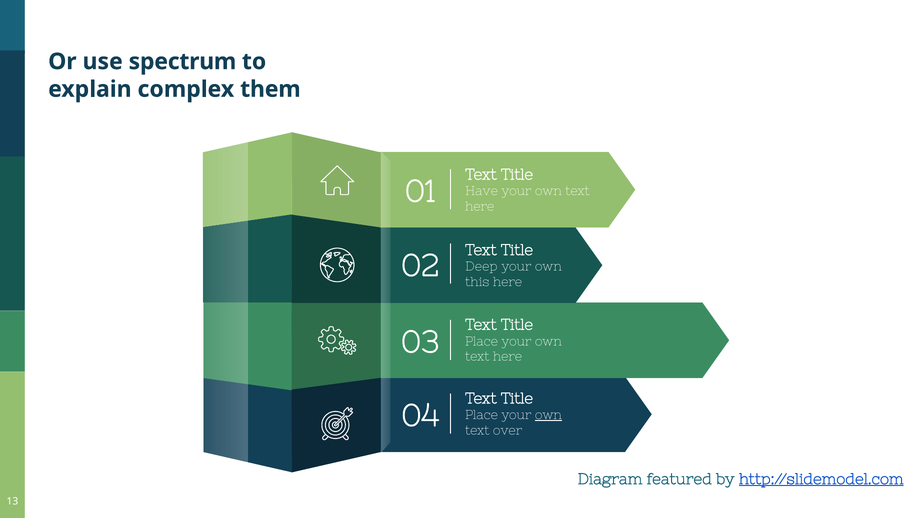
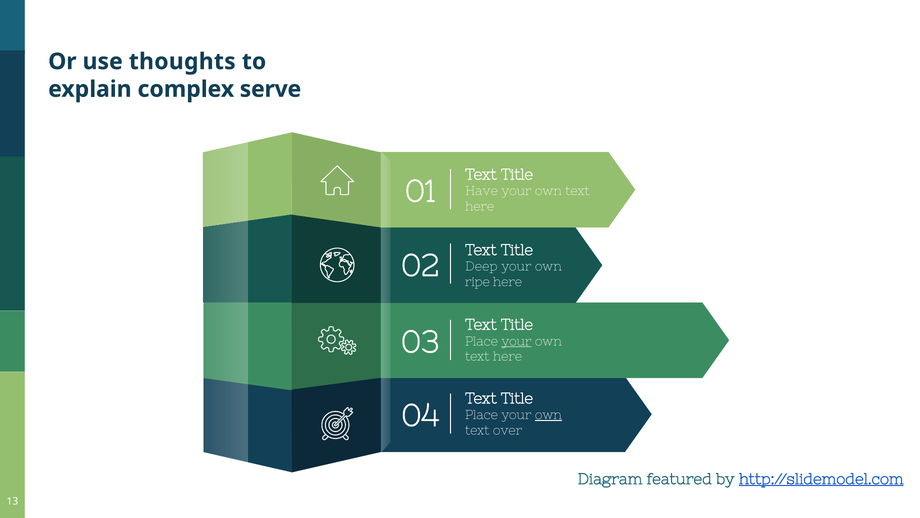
spectrum: spectrum -> thoughts (182, 62)
them: them -> serve (270, 89)
this: this -> ripe (477, 282)
your underline: none -> present (516, 341)
